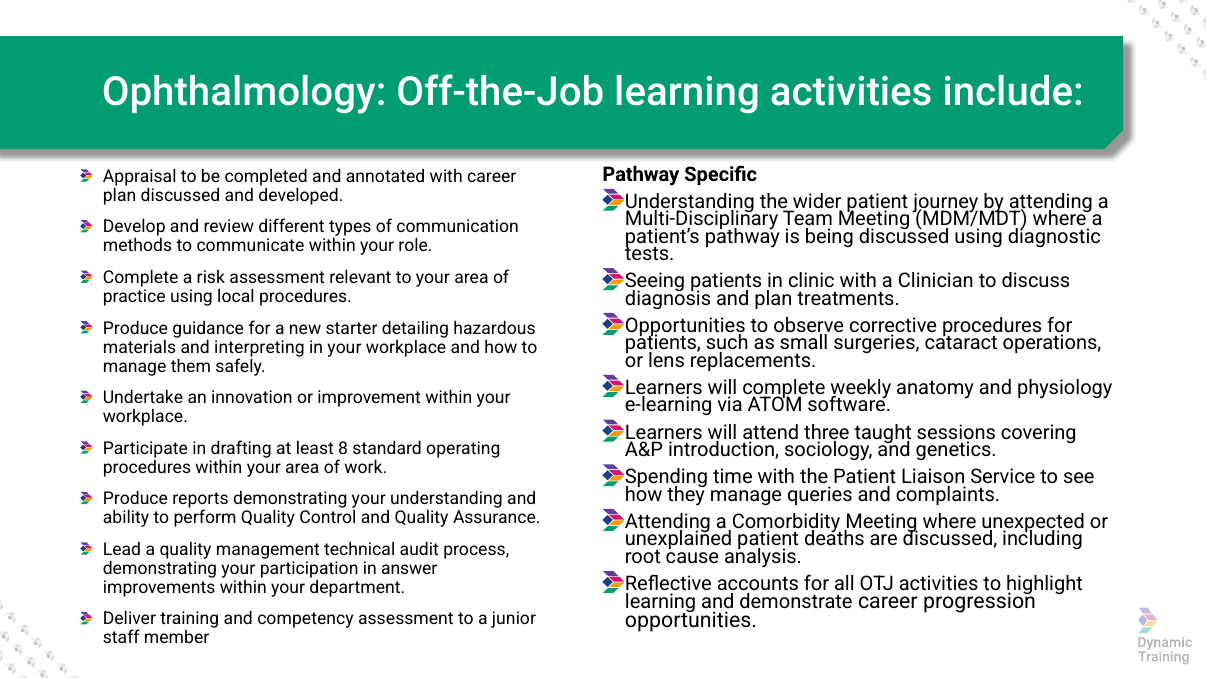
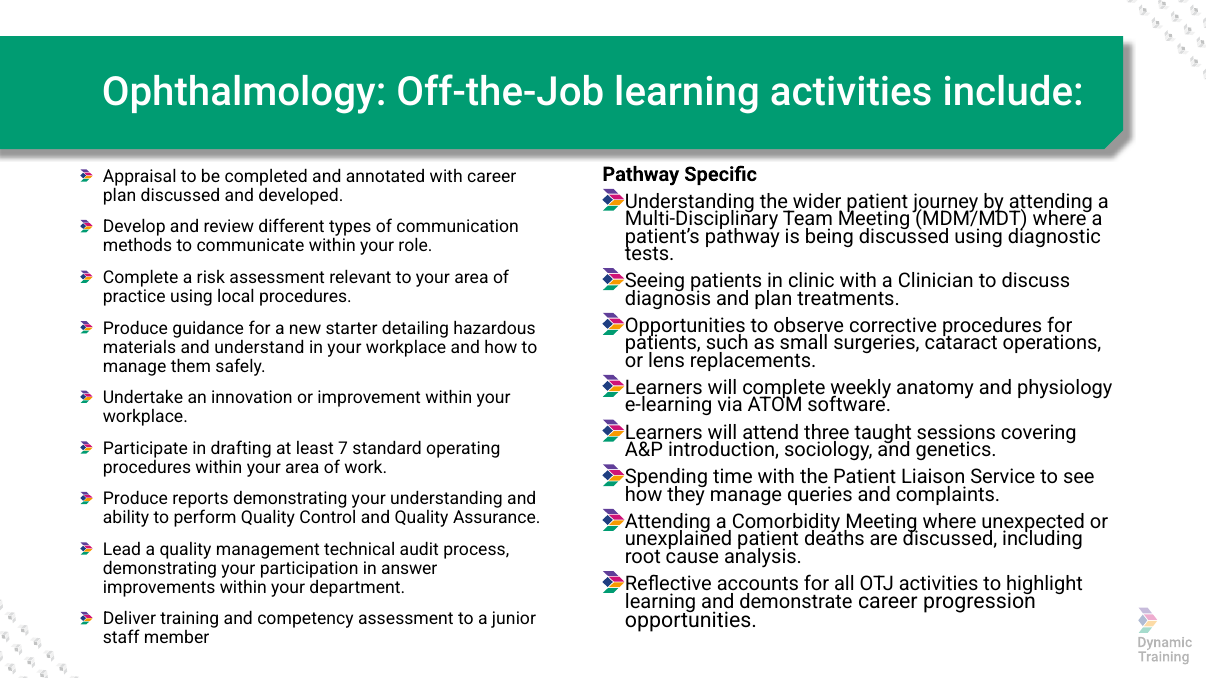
interpreting: interpreting -> understand (259, 347)
8: 8 -> 7 (343, 449)
